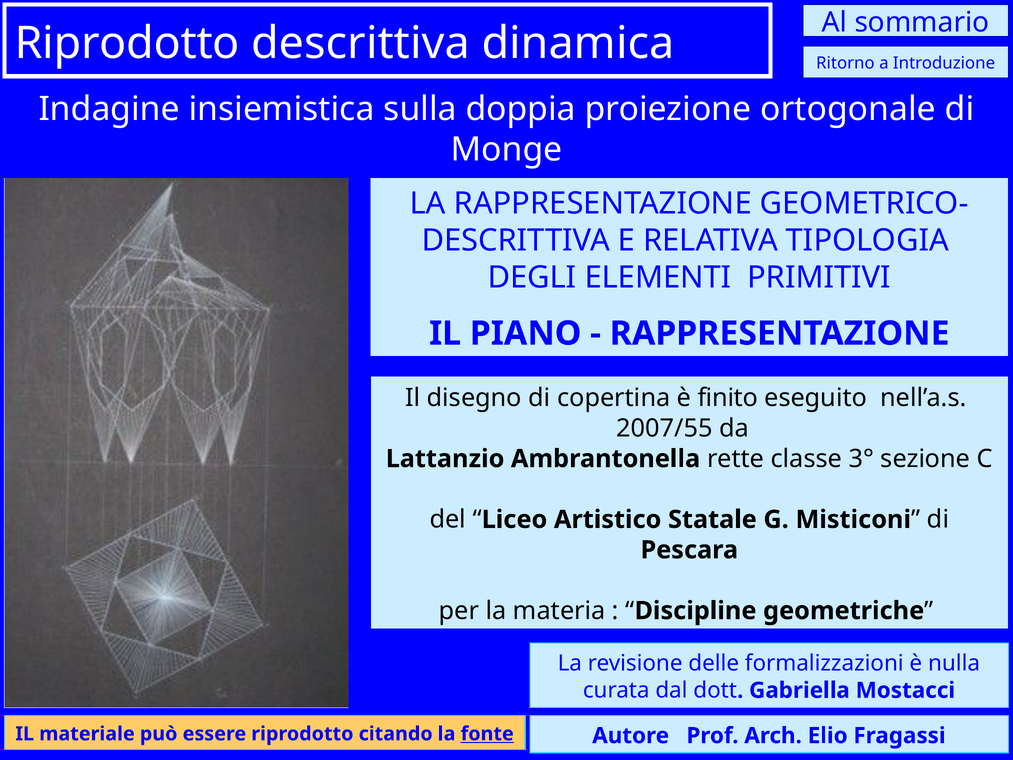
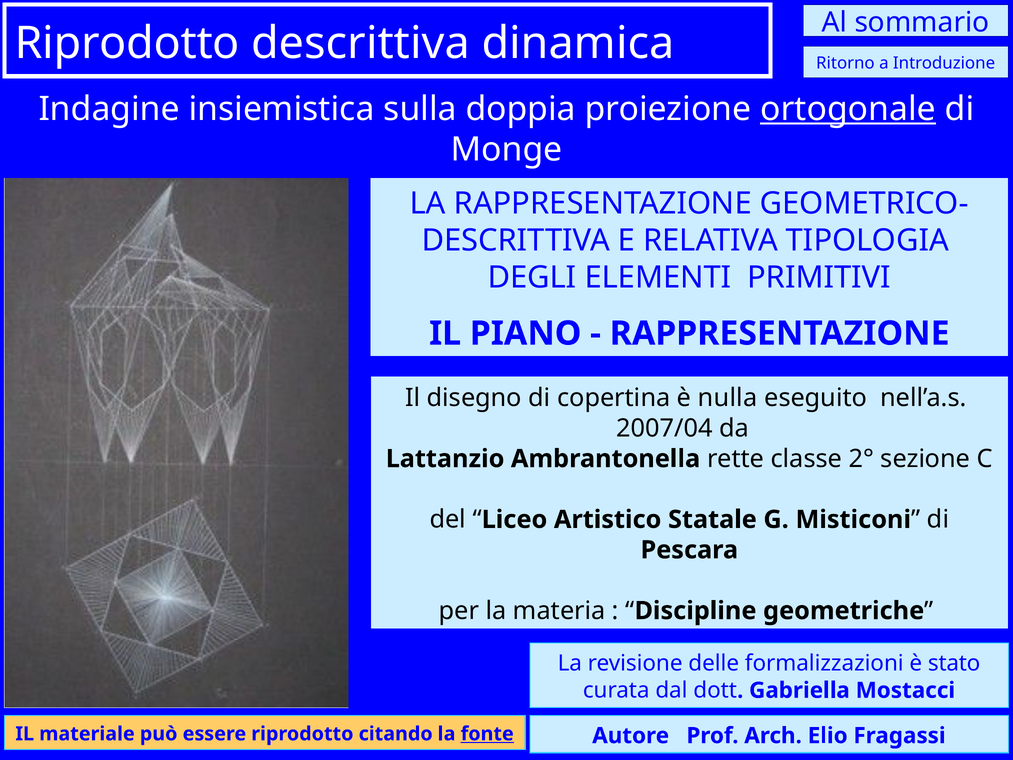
ortogonale underline: none -> present (848, 109)
finito: finito -> nulla (728, 398)
2007/55: 2007/55 -> 2007/04 (664, 428)
3°: 3° -> 2° (861, 459)
nulla: nulla -> stato (954, 663)
